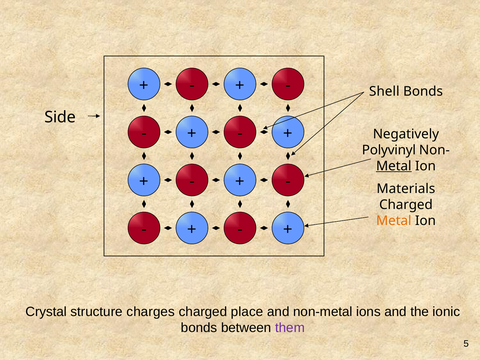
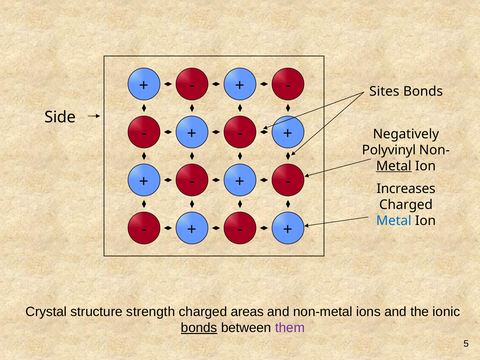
Shell: Shell -> Sites (384, 91)
Materials: Materials -> Increases (406, 189)
Metal colour: orange -> blue (394, 221)
charges: charges -> strength (151, 312)
place: place -> areas (247, 312)
bonds underline: none -> present (199, 328)
